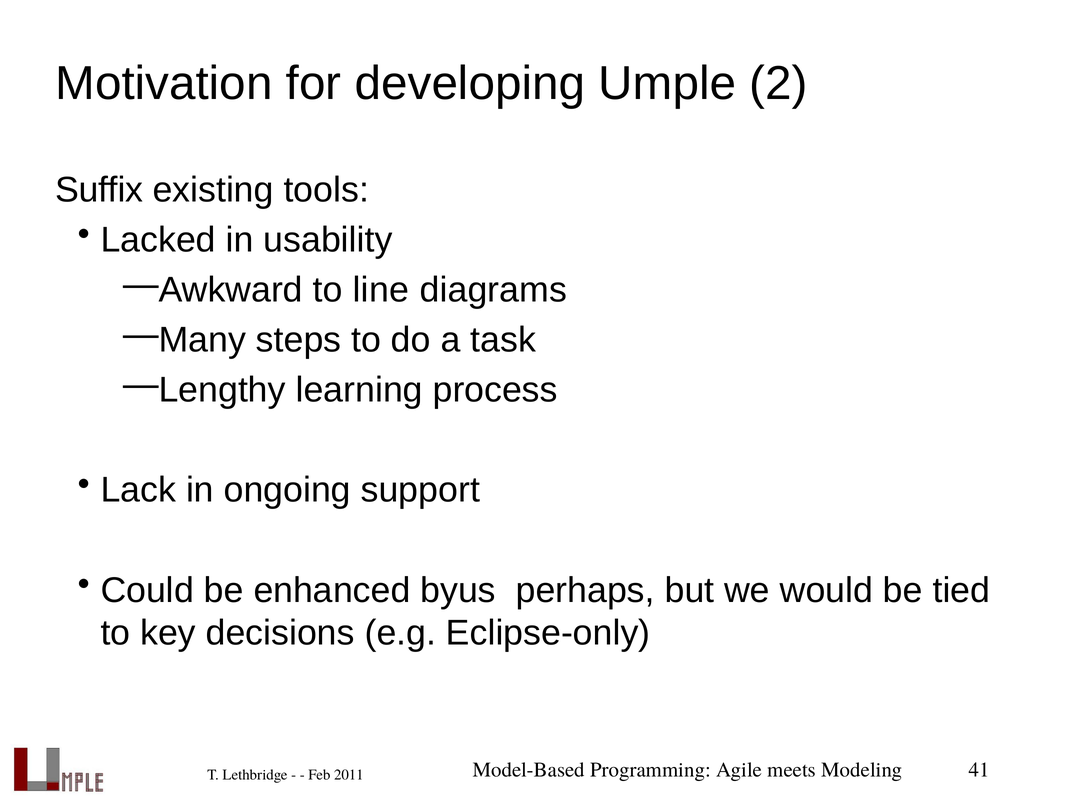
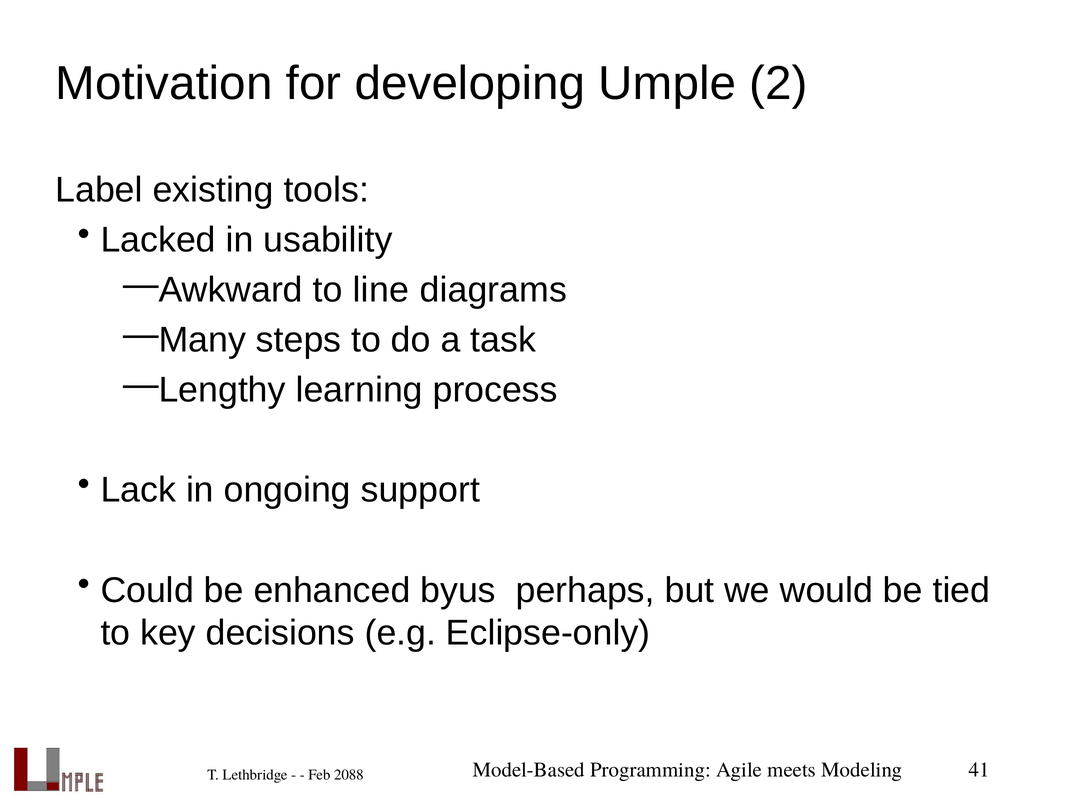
Suffix: Suffix -> Label (99, 190)
2011: 2011 -> 2088 (349, 775)
